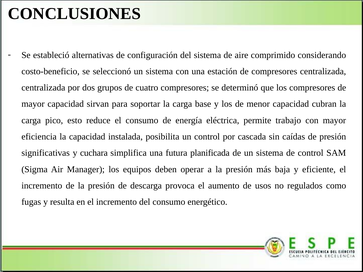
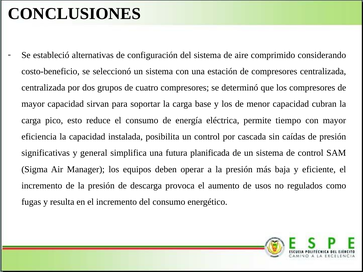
trabajo: trabajo -> tiempo (288, 120)
cuchara: cuchara -> general (94, 153)
